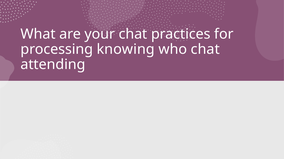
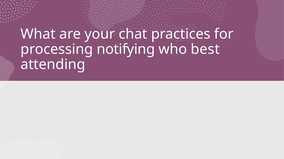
knowing: knowing -> notifying (126, 49)
who chat: chat -> best (205, 49)
